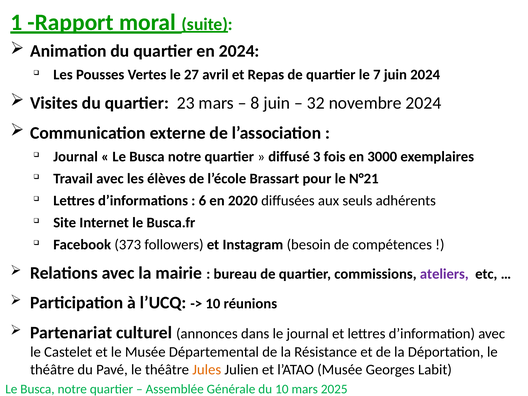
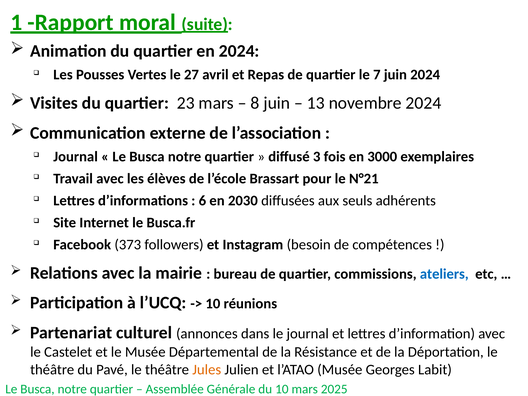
32: 32 -> 13 (316, 103)
2020: 2020 -> 2030 (243, 201)
ateliers colour: purple -> blue (444, 274)
